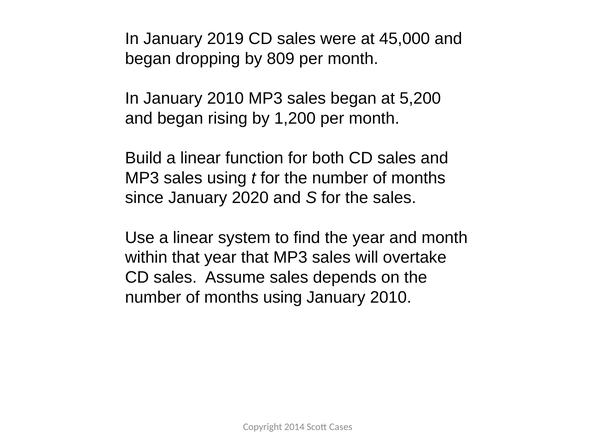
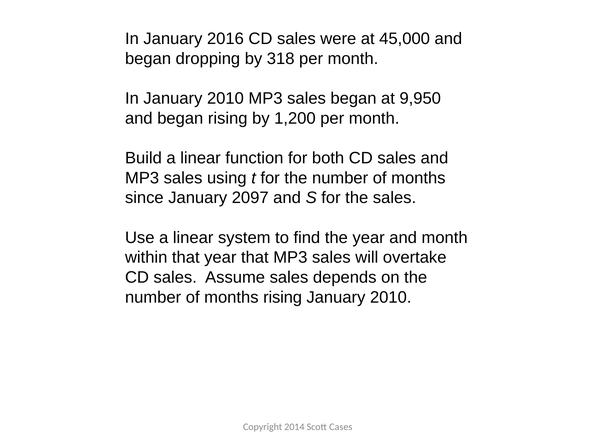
2019: 2019 -> 2016 (225, 39)
809: 809 -> 318 (281, 59)
5,200: 5,200 -> 9,950 (420, 98)
2020: 2020 -> 2097 (250, 198)
months using: using -> rising (283, 297)
